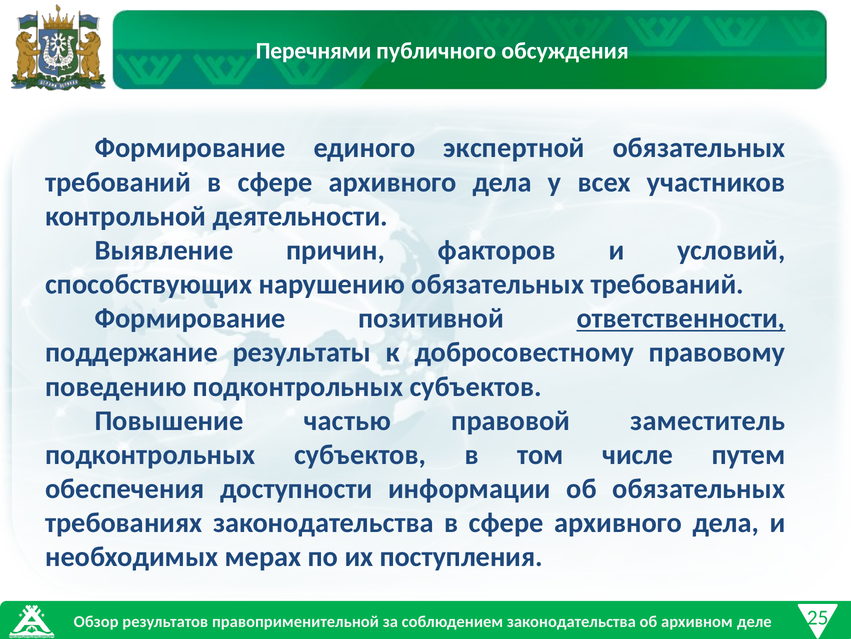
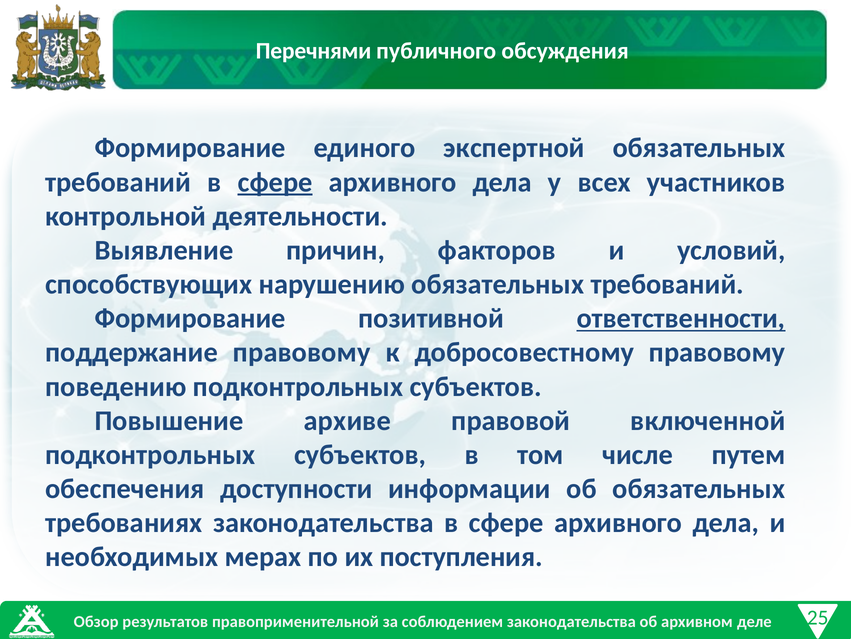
сфере underline: none -> present (275, 182)
поддержание результаты: результаты -> правовому (302, 352)
частью: частью -> архиве (347, 420)
заместитель: заместитель -> включенной (708, 420)
